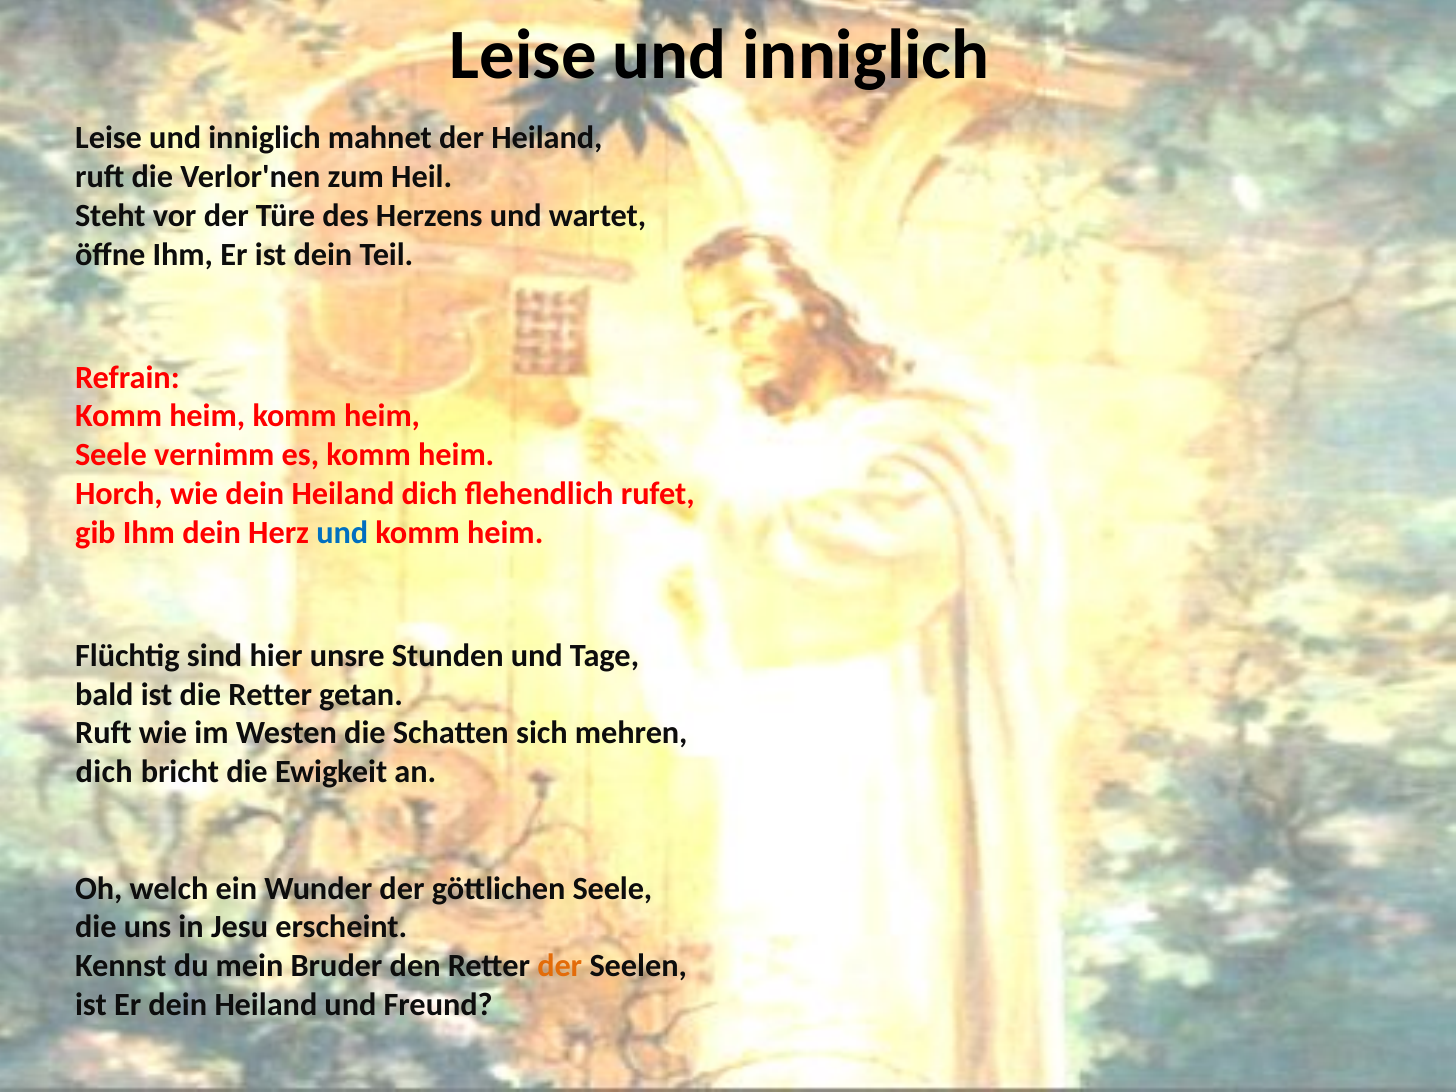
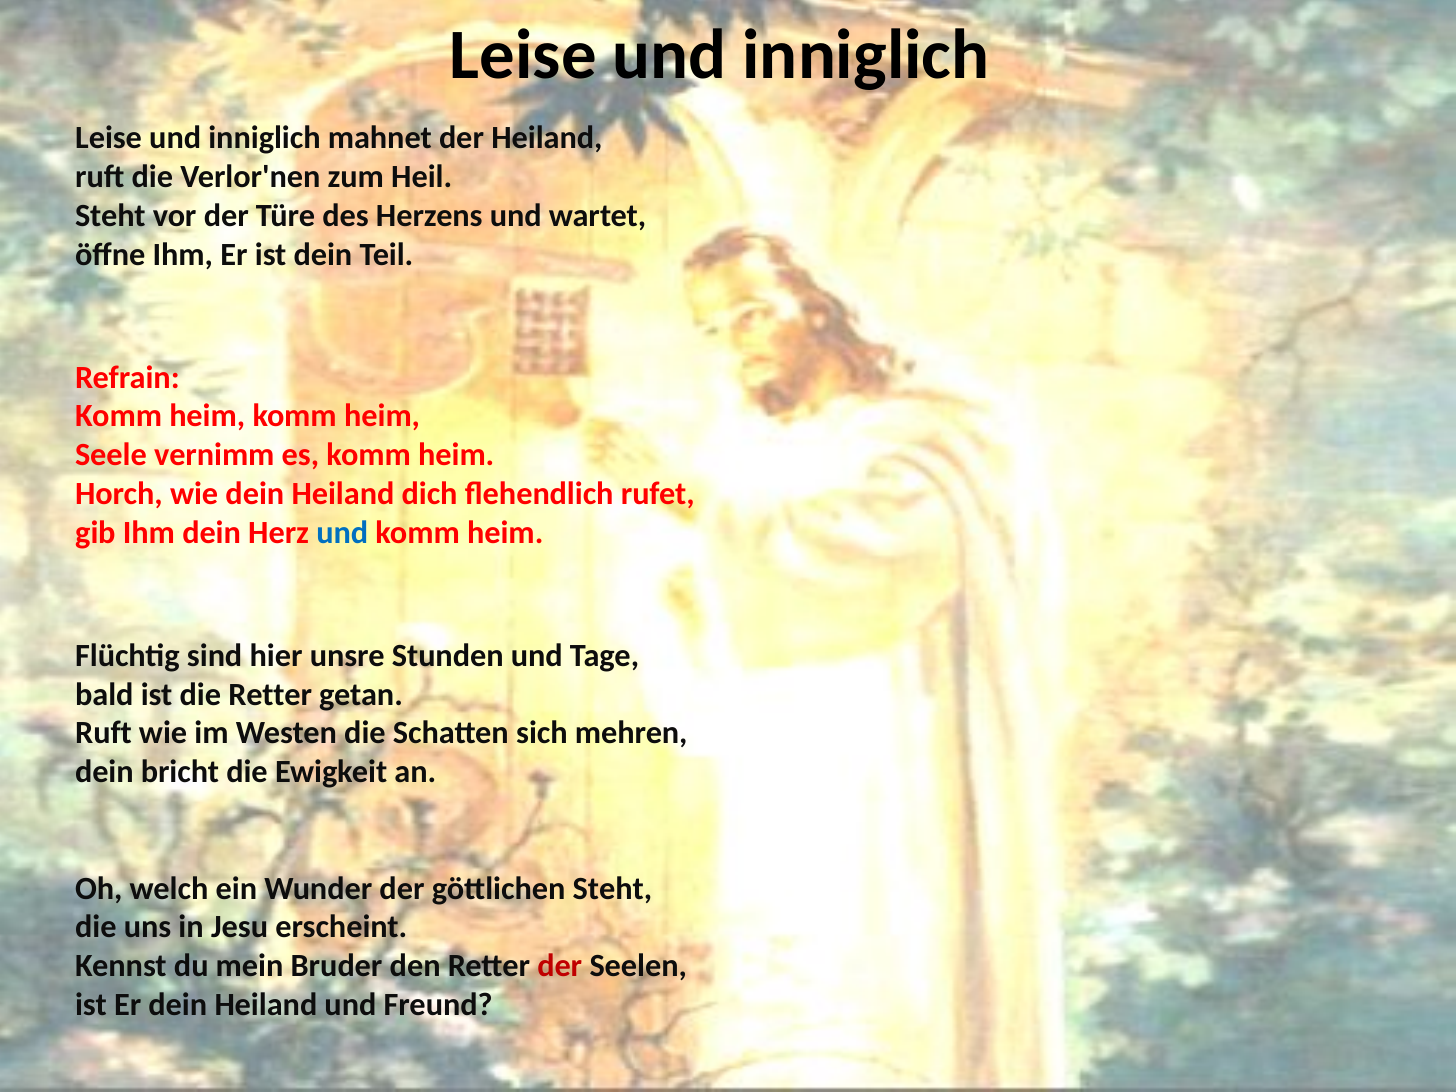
dich: dich -> dein (104, 772)
göttlichen Seele: Seele -> Steht (612, 888)
der colour: orange -> red (560, 966)
